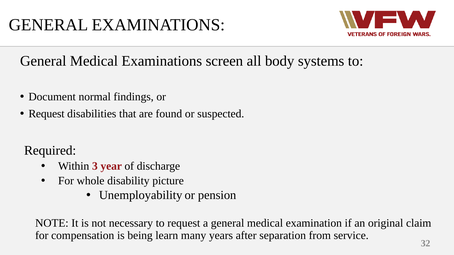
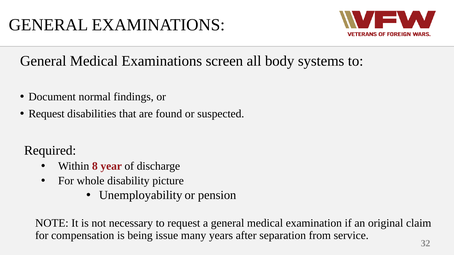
3: 3 -> 8 (95, 166)
learn: learn -> issue (167, 236)
